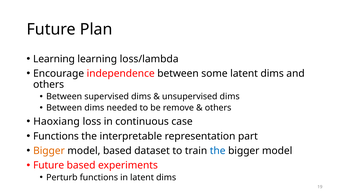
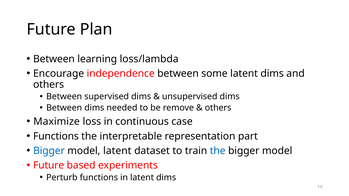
Learning: Learning -> Between (54, 59)
Haoxiang: Haoxiang -> Maximize (57, 122)
Bigger colour: orange -> blue (49, 151)
model based: based -> latent (117, 151)
